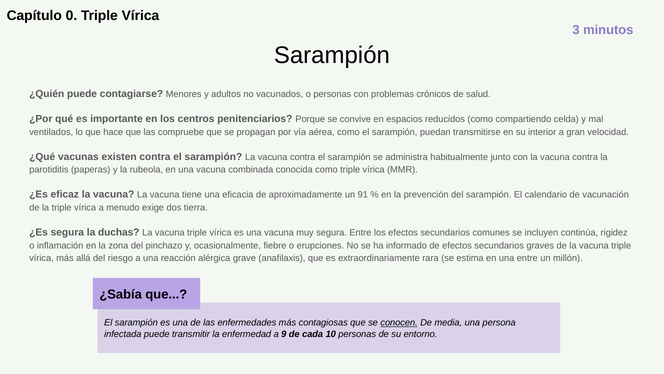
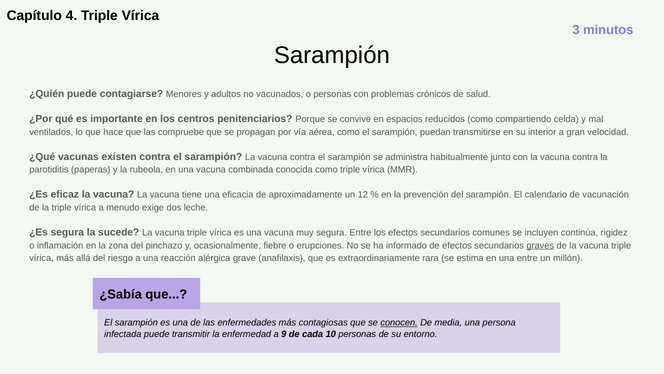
0: 0 -> 4 (71, 16)
91: 91 -> 12 (363, 195)
tierra: tierra -> leche (196, 207)
duchas: duchas -> sucede (119, 232)
graves underline: none -> present (540, 245)
